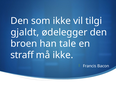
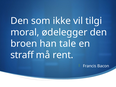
gjaldt: gjaldt -> moral (25, 32)
må ikke: ikke -> rent (63, 55)
